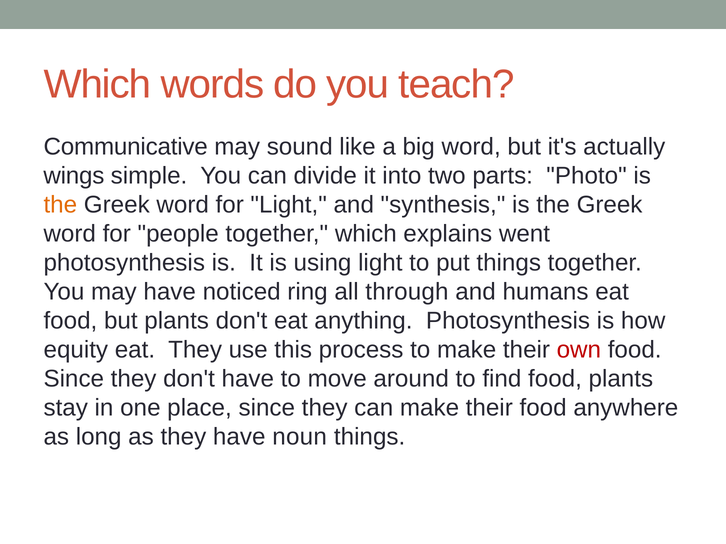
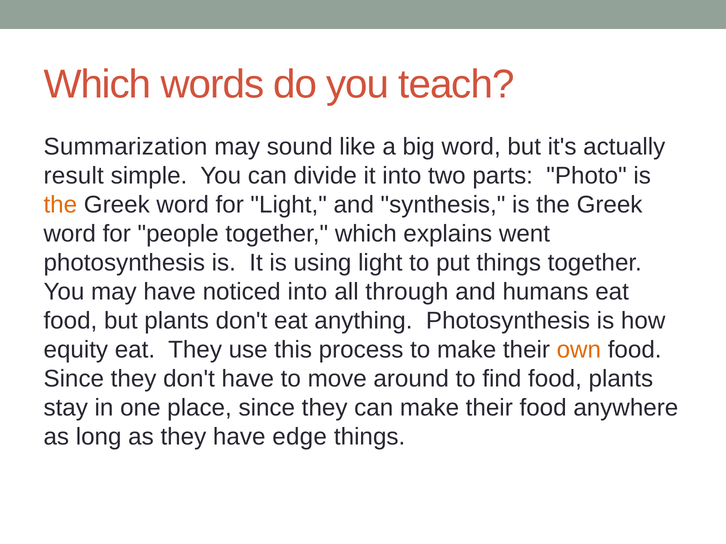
Communicative: Communicative -> Summarization (125, 147)
wings: wings -> result (74, 176)
noticed ring: ring -> into (307, 292)
own colour: red -> orange (579, 350)
noun: noun -> edge (300, 437)
